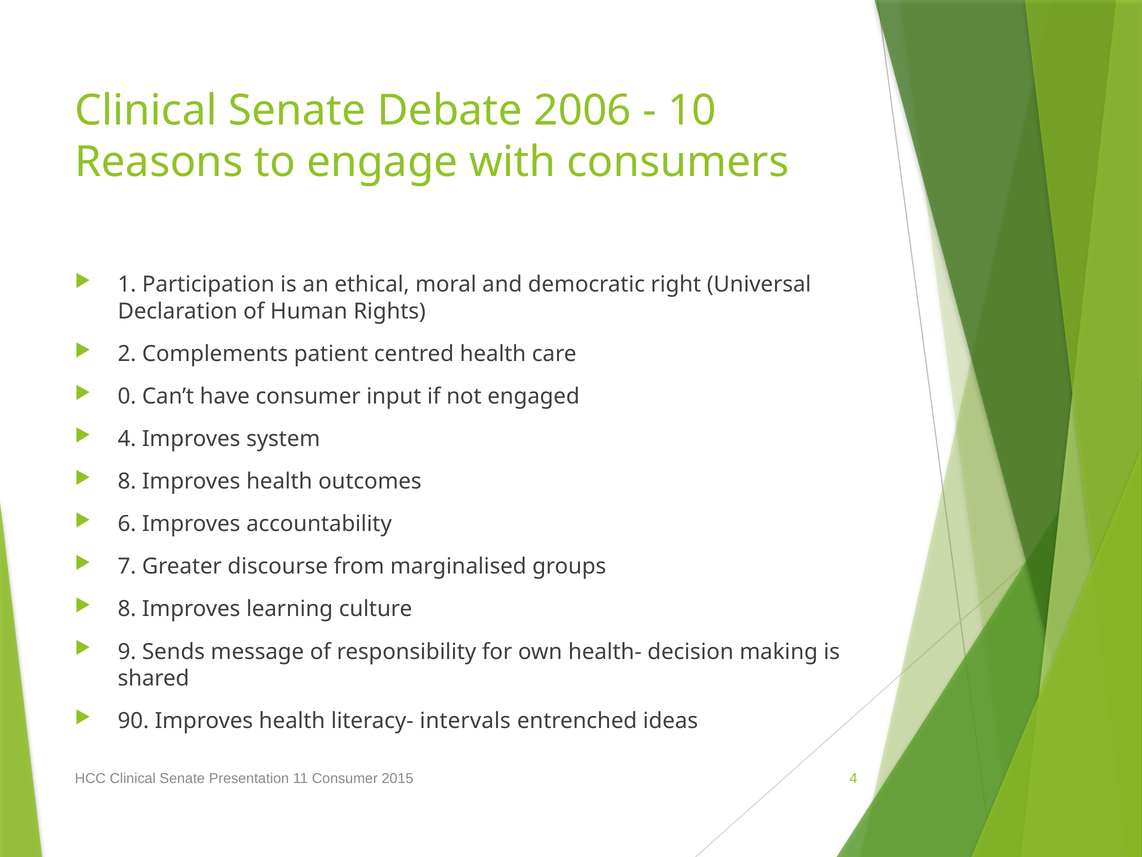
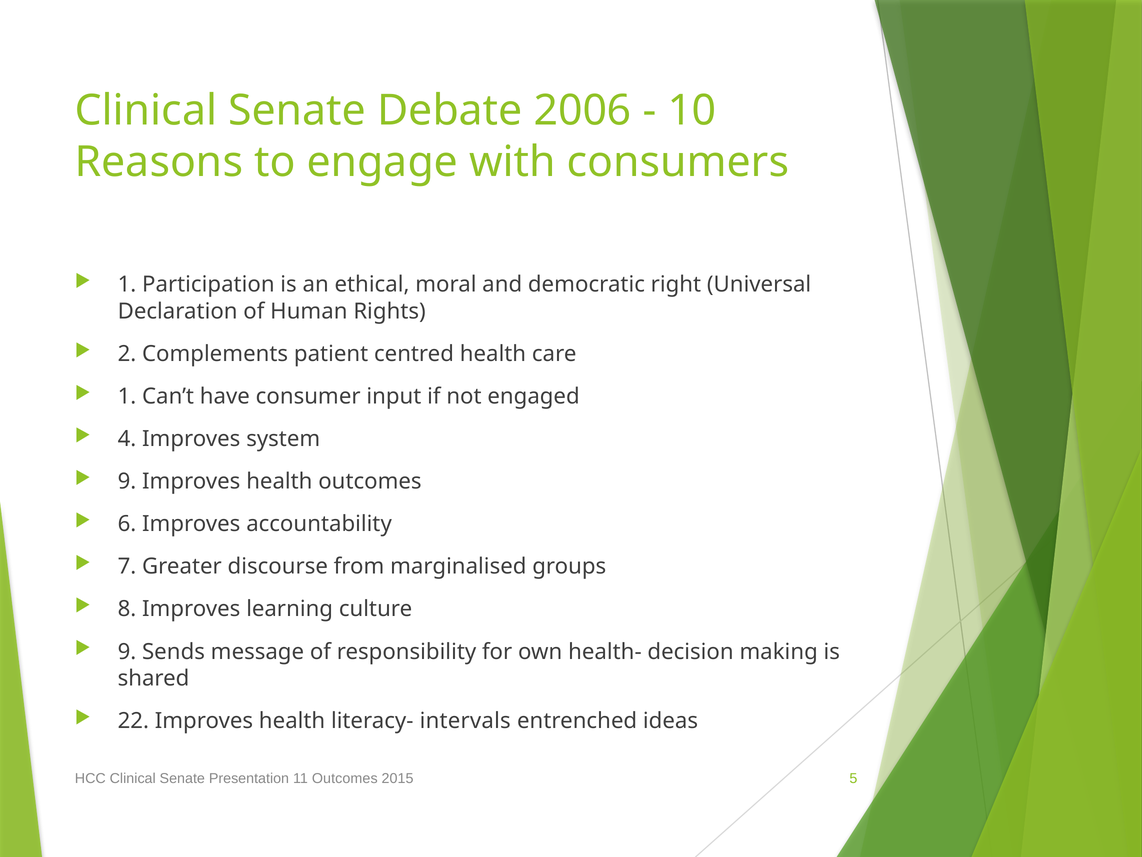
0: 0 -> 1 (127, 396)
8: 8 -> 9 (127, 481)
90: 90 -> 22 (133, 720)
11 Consumer: Consumer -> Outcomes (345, 778)
2015 4: 4 -> 5 (853, 778)
